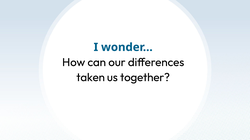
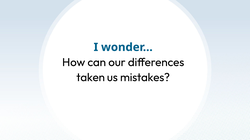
together: together -> mistakes (145, 78)
